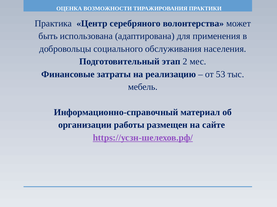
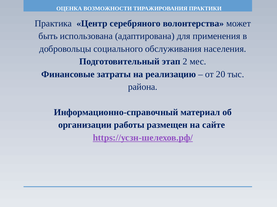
53: 53 -> 20 (221, 74)
мебель: мебель -> района (143, 87)
